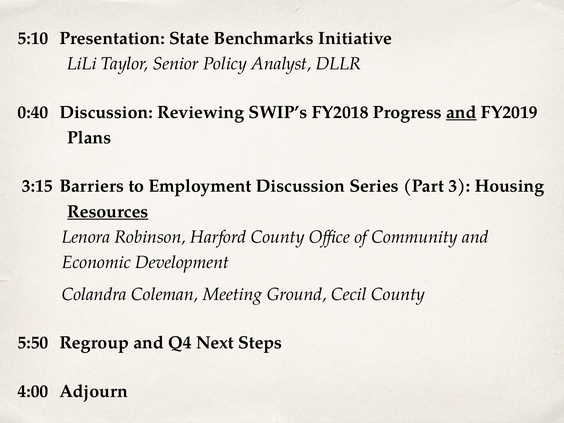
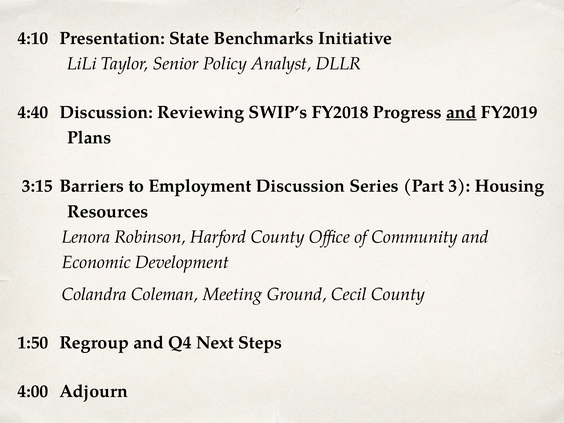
5:10: 5:10 -> 4:10 (33, 38)
0:40: 0:40 -> 4:40 (33, 112)
Resources underline: present -> none (108, 212)
5:50: 5:50 -> 1:50 (33, 343)
